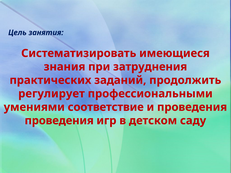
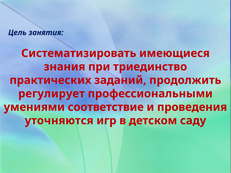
затруднения: затруднения -> триединство (150, 67)
проведения: проведения -> уточняются (59, 121)
